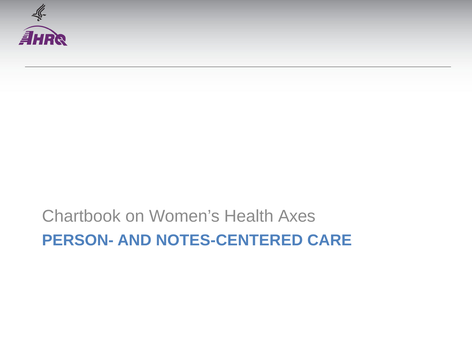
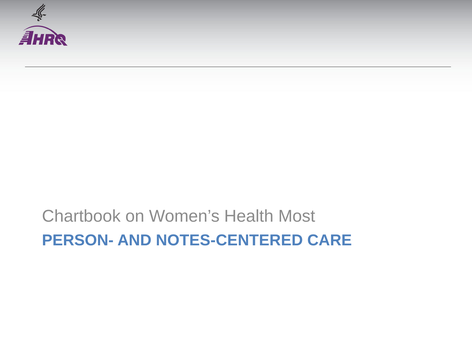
Axes: Axes -> Most (297, 216)
